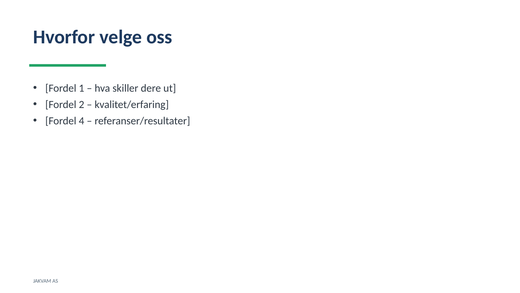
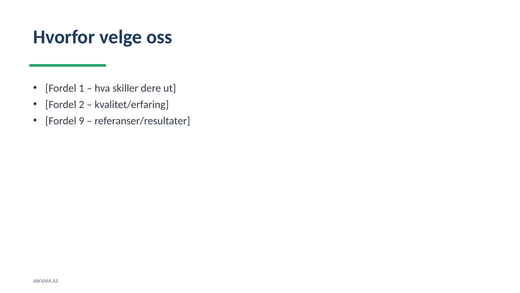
4: 4 -> 9 (82, 121)
